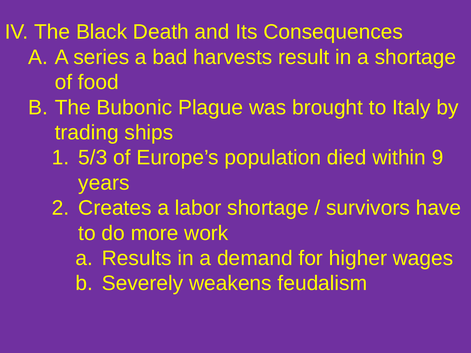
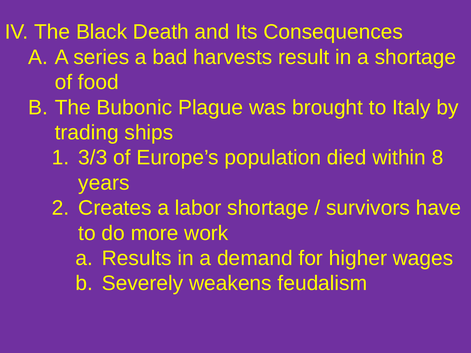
5/3: 5/3 -> 3/3 (93, 158)
9: 9 -> 8 (438, 158)
